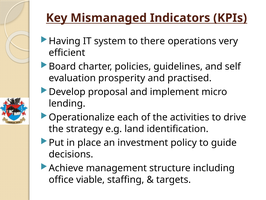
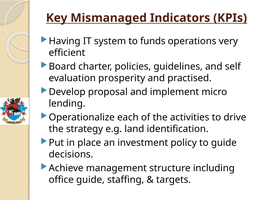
there: there -> funds (153, 41)
office viable: viable -> guide (90, 179)
